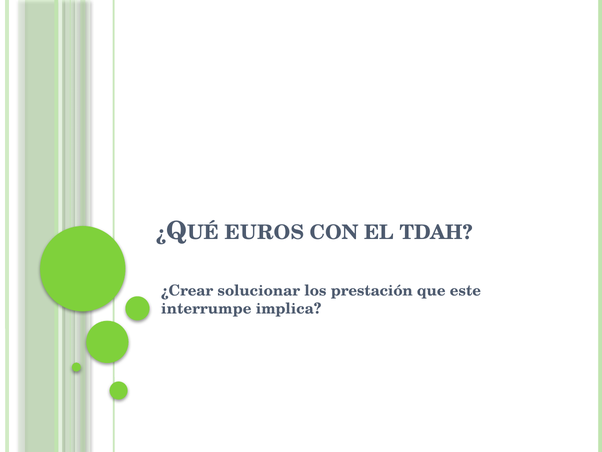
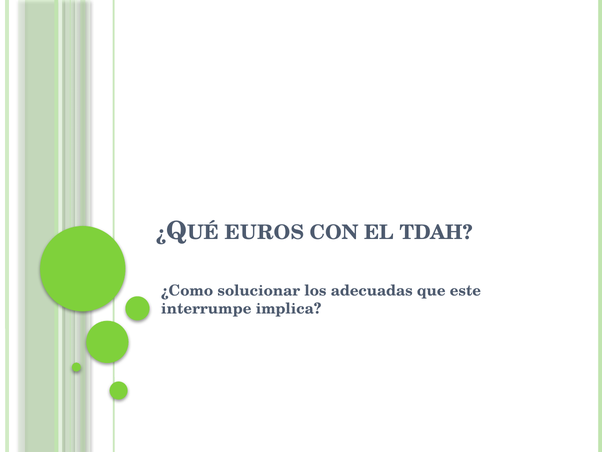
¿Crear: ¿Crear -> ¿Como (187, 291)
prestación: prestación -> adecuadas (372, 291)
